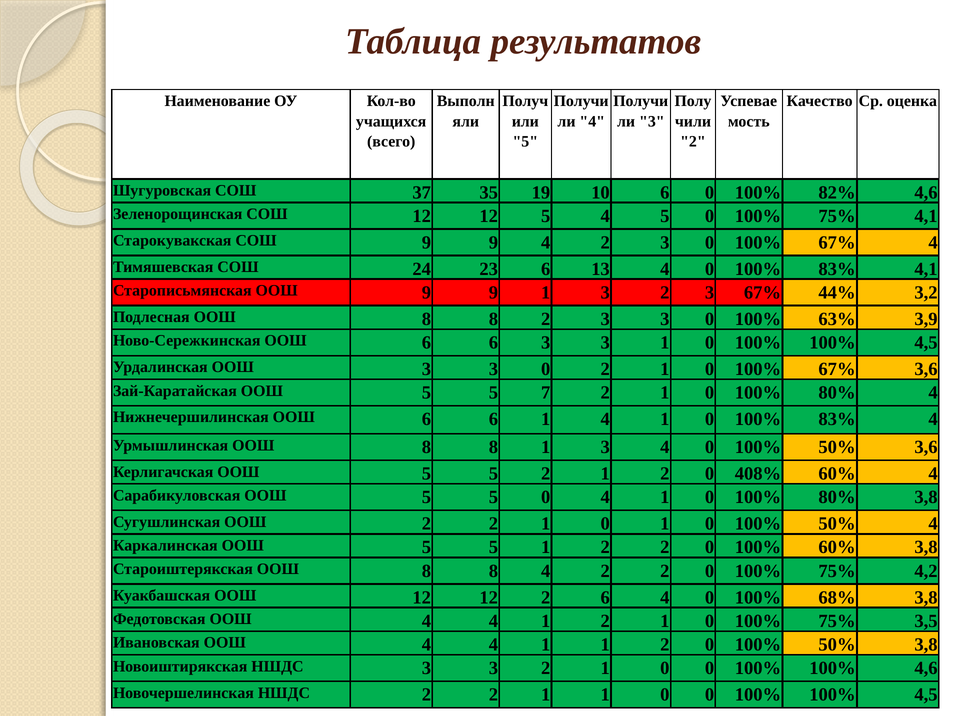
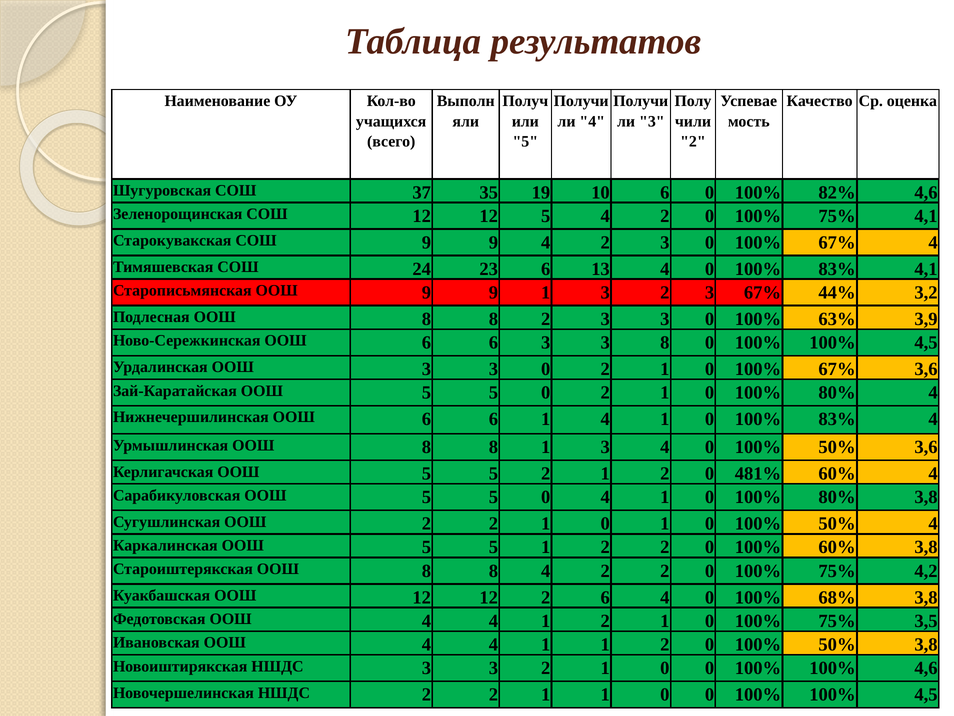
5 4 5: 5 -> 2 (665, 216)
3 1: 1 -> 8 (665, 342)
7: 7 -> 0 (546, 392)
408%: 408% -> 481% (758, 473)
